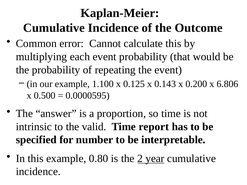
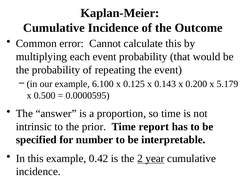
1.100: 1.100 -> 6.100 (103, 84)
6.806: 6.806 -> 5.179 (227, 84)
valid: valid -> prior (94, 127)
0.80: 0.80 -> 0.42 (99, 159)
